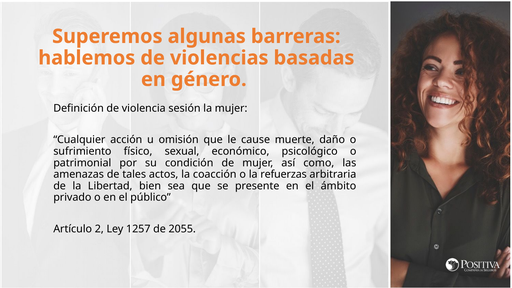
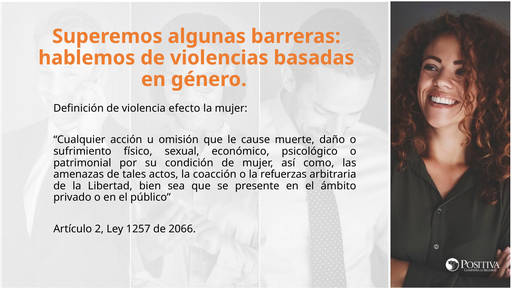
sesión: sesión -> efecto (184, 108)
2055: 2055 -> 2066 (182, 229)
